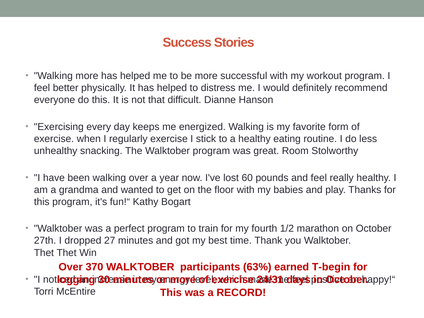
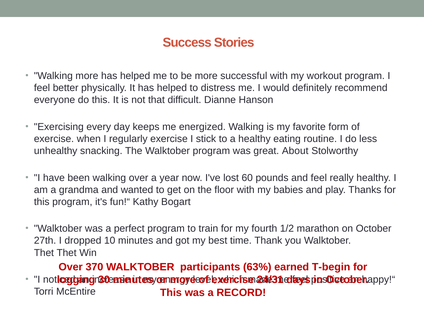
Room: Room -> About (295, 151)
27: 27 -> 10 (110, 241)
